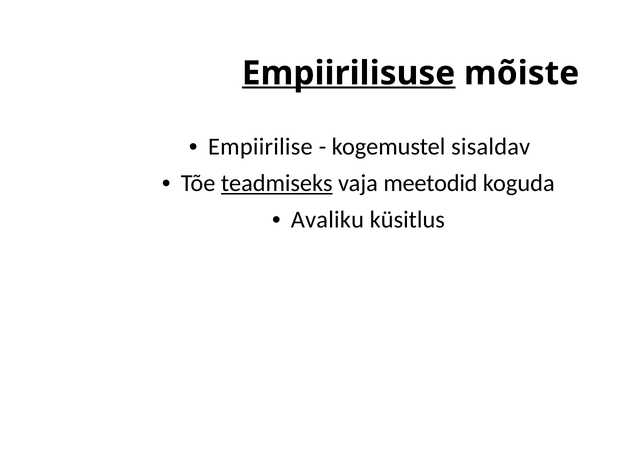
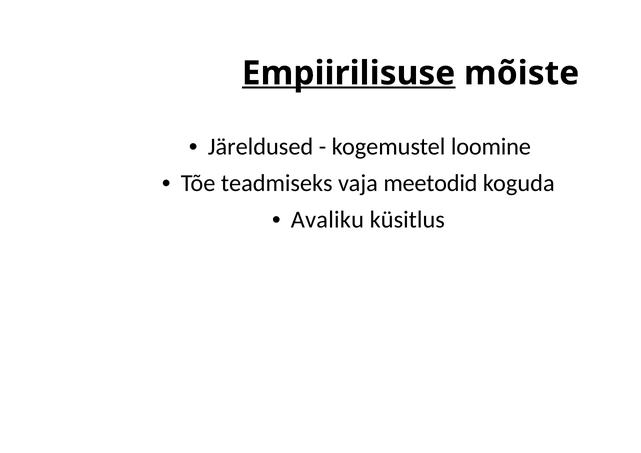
Empiirilise: Empiirilise -> Järeldused (261, 147)
sisaldav: sisaldav -> loomine (491, 147)
teadmiseks underline: present -> none (277, 183)
